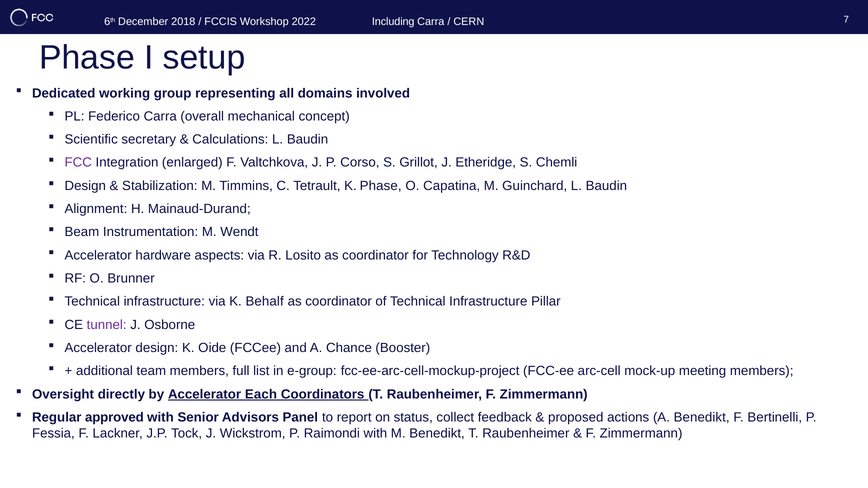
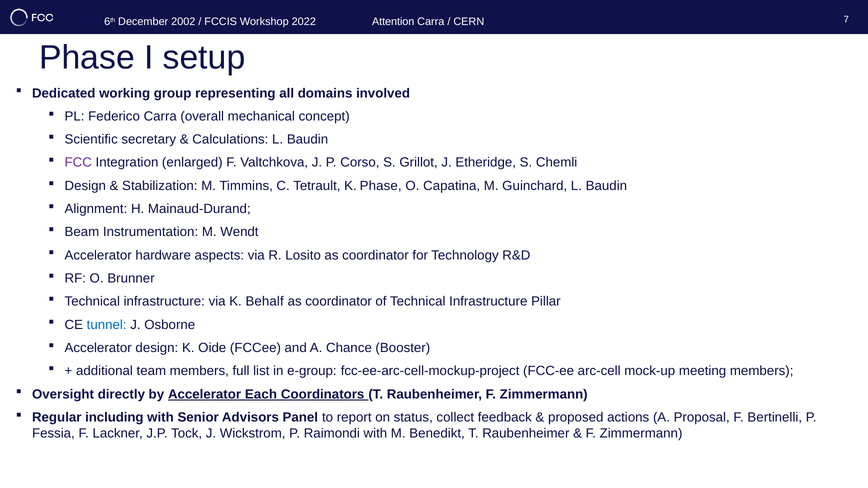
2018: 2018 -> 2002 (183, 22)
Including: Including -> Attention (393, 22)
tunnel colour: purple -> blue (107, 325)
approved: approved -> including (114, 418)
A Benedikt: Benedikt -> Proposal (702, 418)
